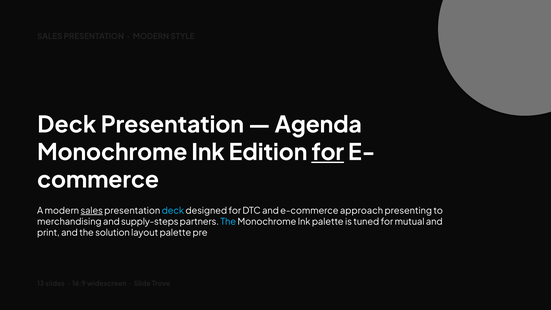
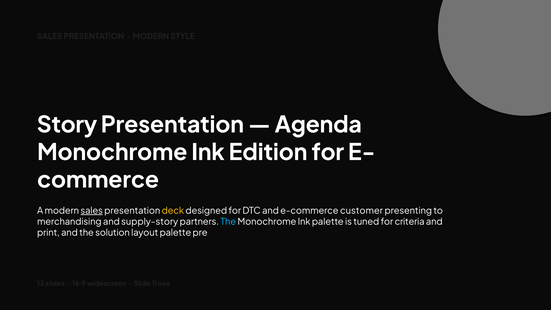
Deck: Deck -> Story (67, 125)
for underline: present -> none (328, 152)
deck colour: light blue -> yellow (173, 211)
approach: approach -> customer (362, 211)
supply-steps: supply-steps -> supply-story (150, 222)
mutual: mutual -> criteria (410, 222)
